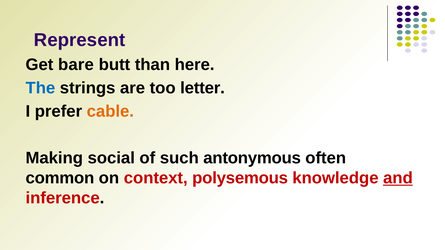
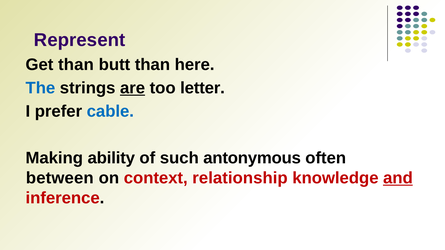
Get bare: bare -> than (76, 65)
are underline: none -> present (133, 88)
cable colour: orange -> blue (110, 111)
social: social -> ability (111, 158)
common: common -> between (60, 178)
polysemous: polysemous -> relationship (240, 178)
